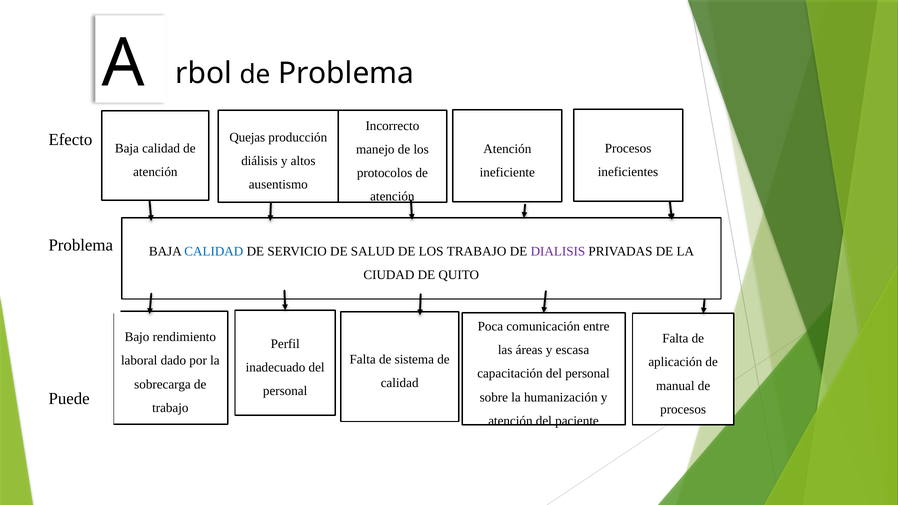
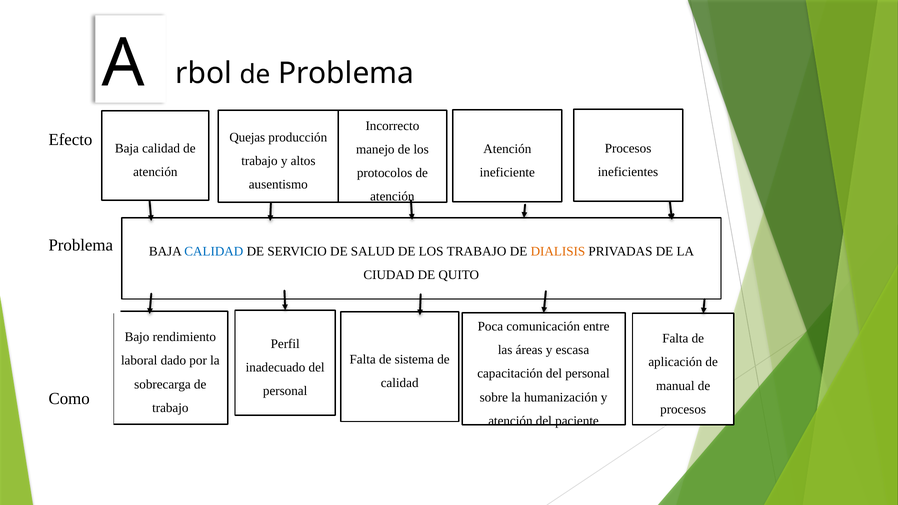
diálisis: diálisis -> trabajo (259, 161)
DIALISIS colour: purple -> orange (558, 251)
Puede: Puede -> Como (69, 399)
